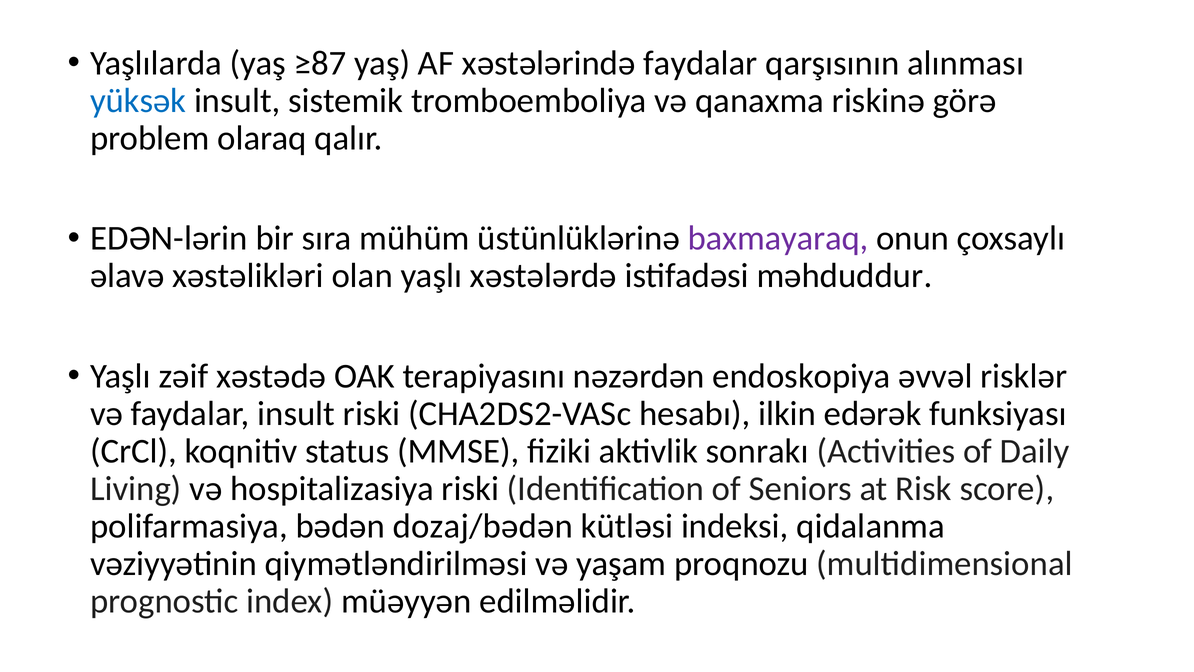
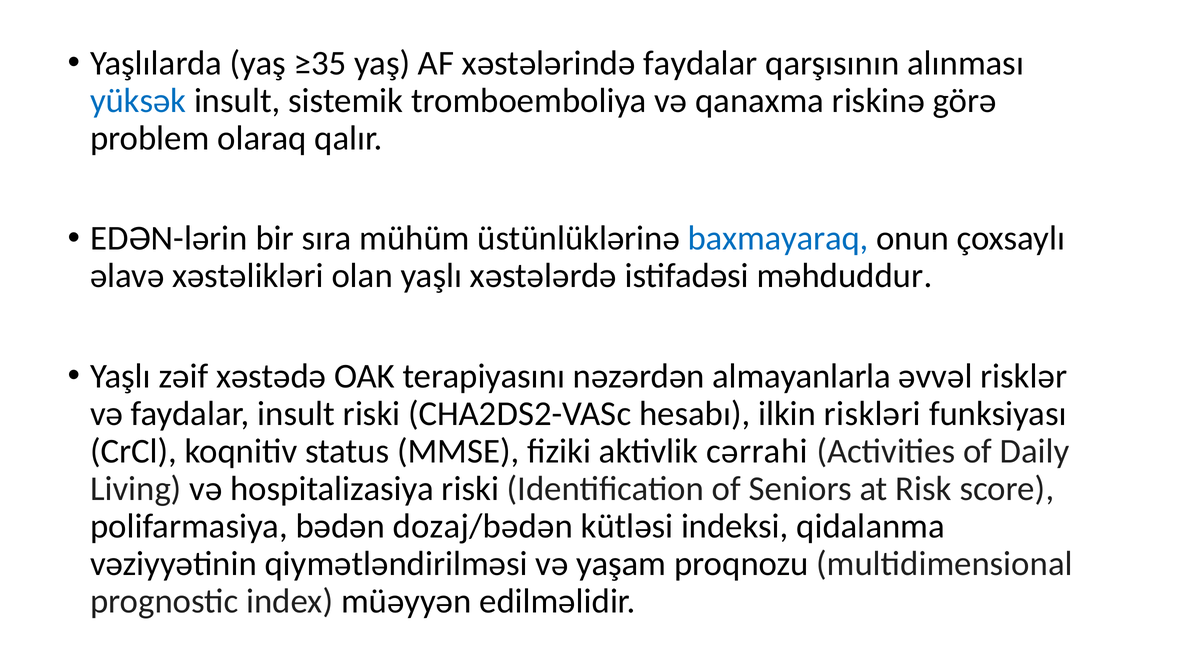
≥87: ≥87 -> ≥35 (320, 63)
baxmayaraq colour: purple -> blue (778, 238)
endoskopiya: endoskopiya -> almayanlarla (802, 376)
edərək: edərək -> riskləri (872, 413)
sonrakı: sonrakı -> cərrahi (757, 451)
